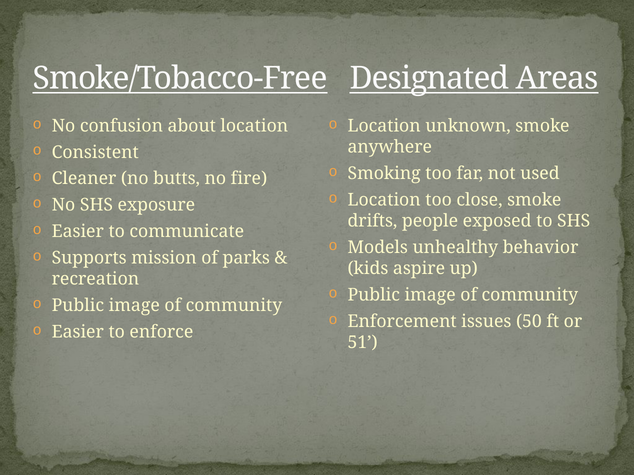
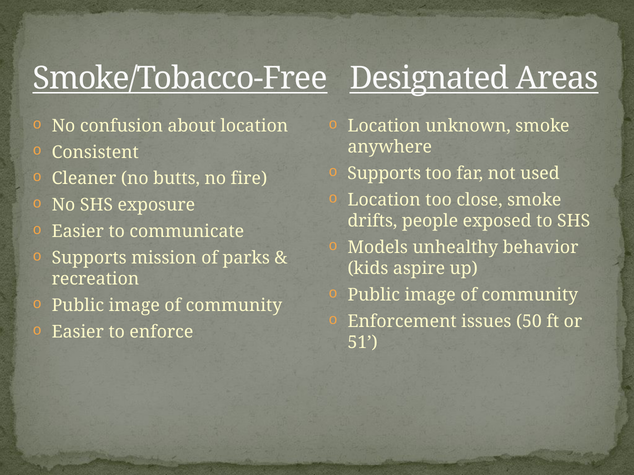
Smoking: Smoking -> Supports (384, 174)
